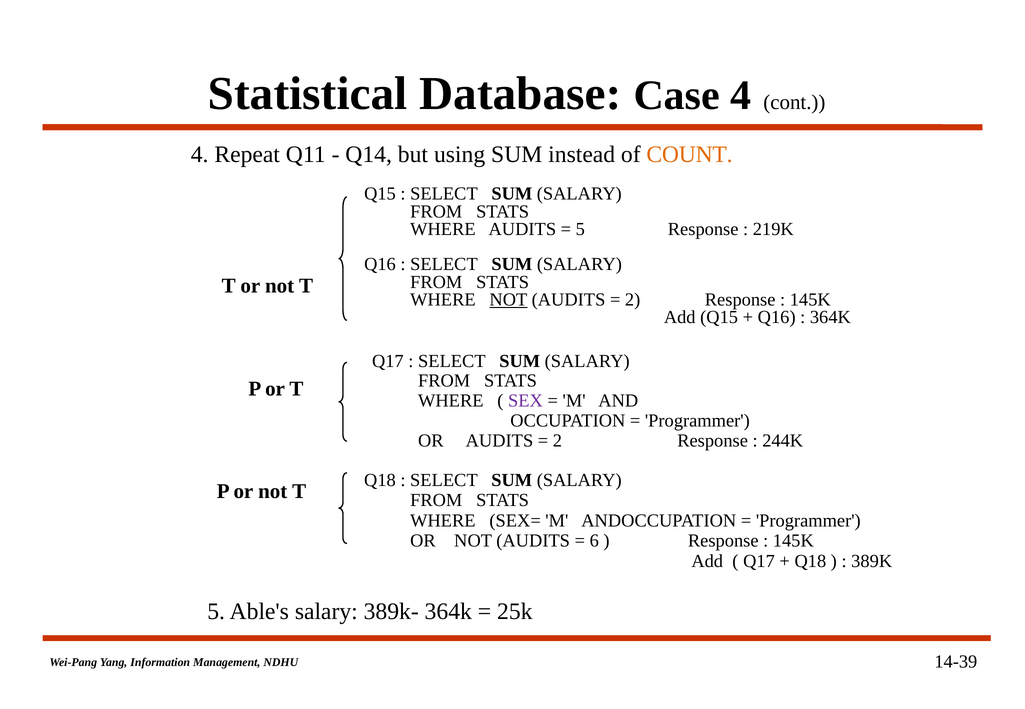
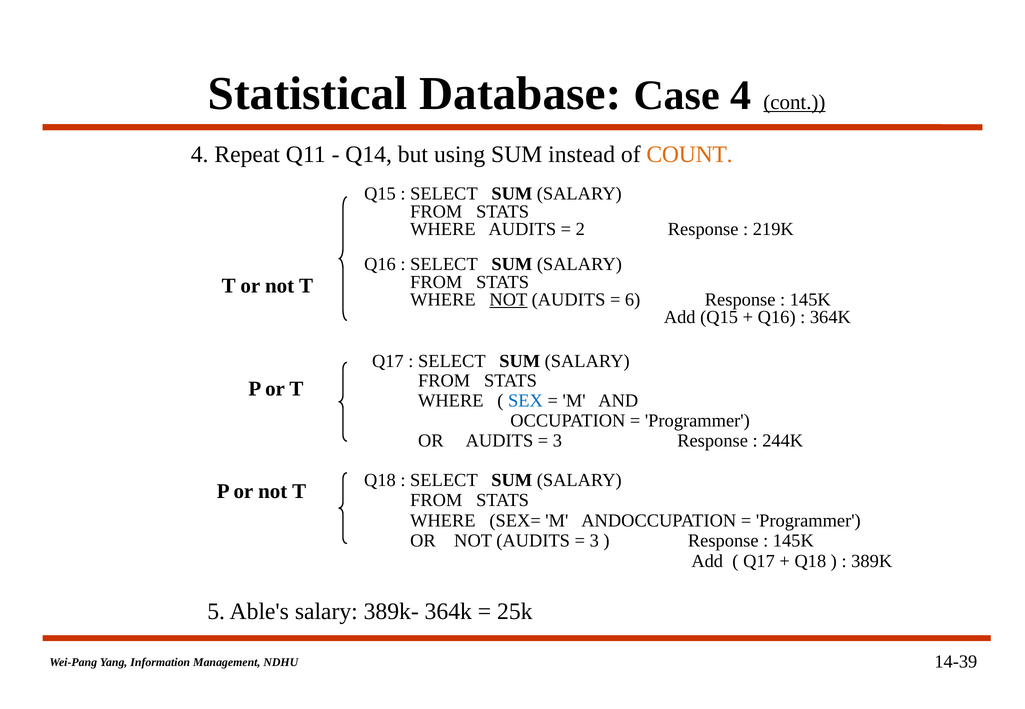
cont underline: none -> present (794, 103)
5: 5 -> 2 (580, 229)
2: 2 -> 6 (633, 300)
SEX colour: purple -> blue (525, 401)
2: 2 -> 3 (557, 441)
6: 6 -> 3 (594, 541)
